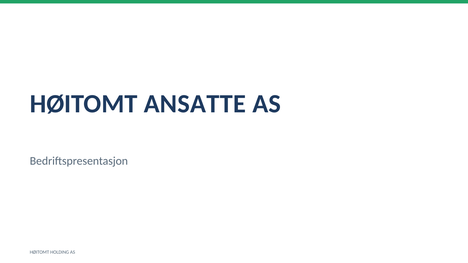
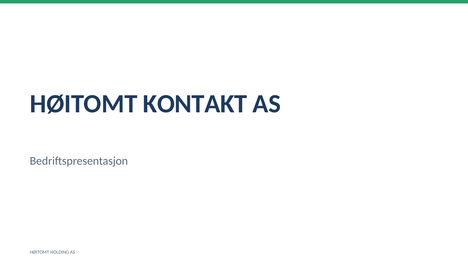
ANSATTE: ANSATTE -> KONTAKT (195, 104)
